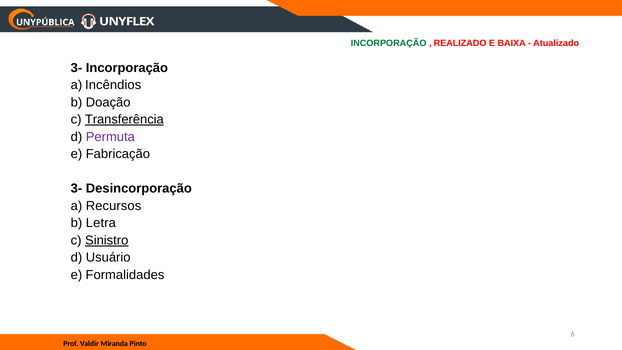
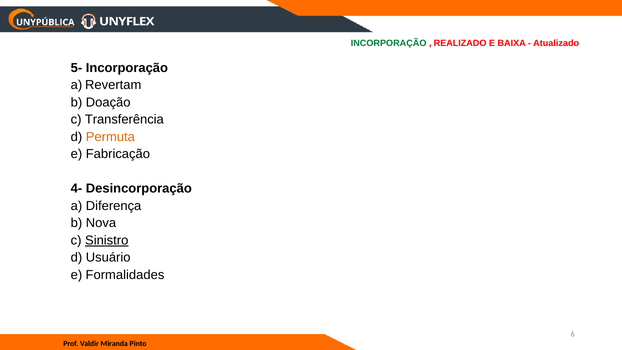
3-: 3- -> 5- (76, 68)
Incêndios: Incêndios -> Revertam (113, 85)
Transferência underline: present -> none (124, 119)
Permuta colour: purple -> orange (110, 137)
3-: 3- -> 4- (76, 188)
Recursos: Recursos -> Diferença (114, 206)
Letra: Letra -> Nova (101, 223)
